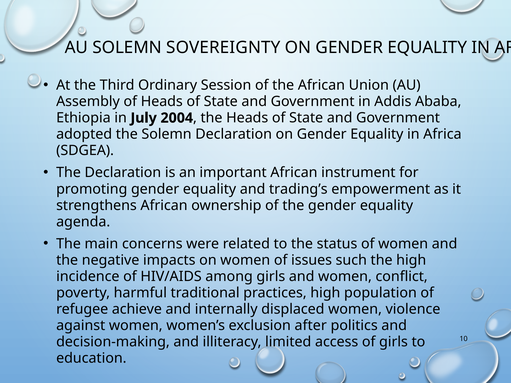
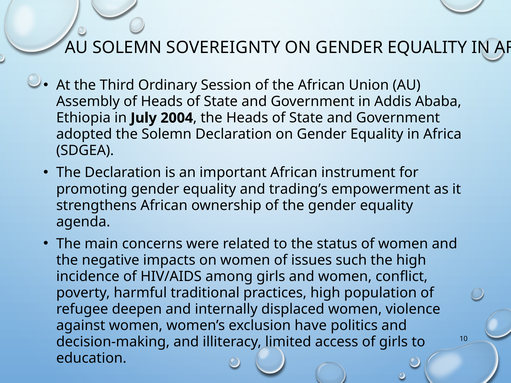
achieve: achieve -> deepen (137, 309)
after: after -> have (311, 326)
